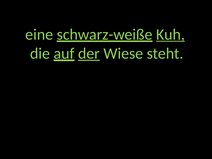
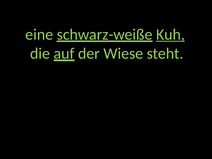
der underline: present -> none (89, 54)
